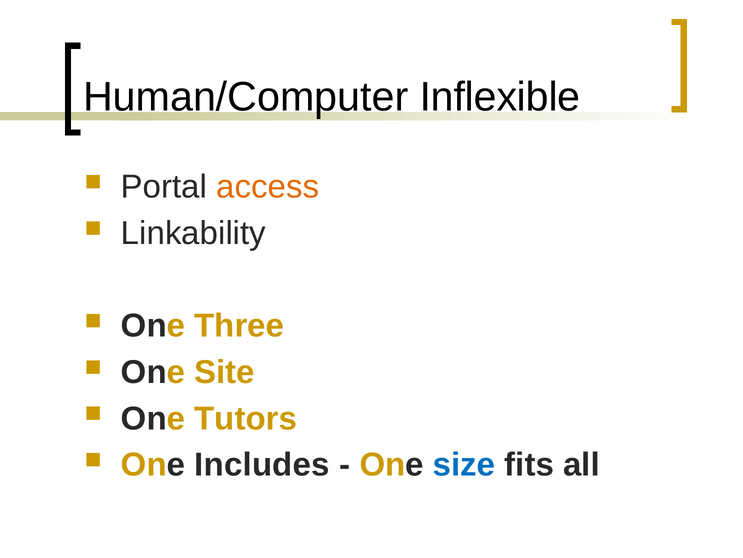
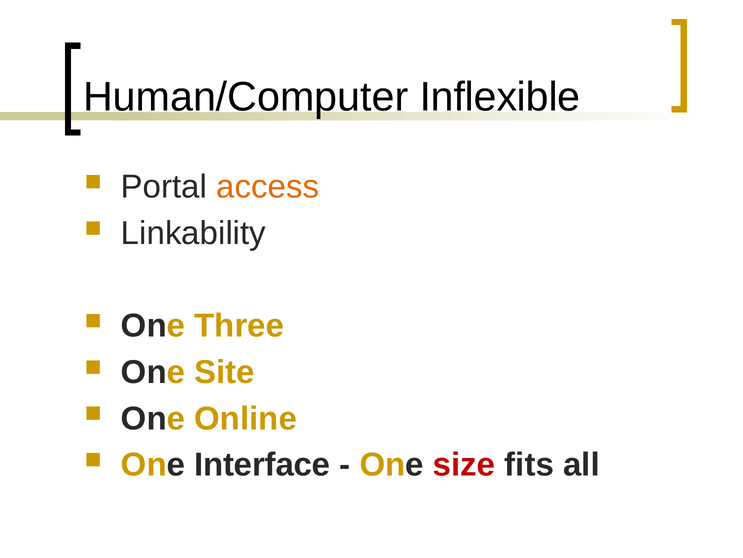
Tutors: Tutors -> Online (246, 418)
Includes: Includes -> Interface (262, 464)
size colour: blue -> red (464, 464)
